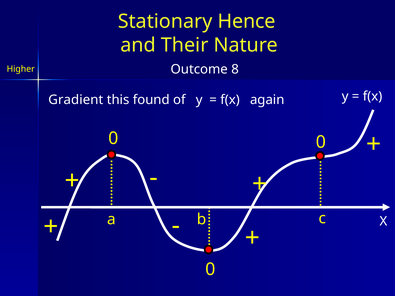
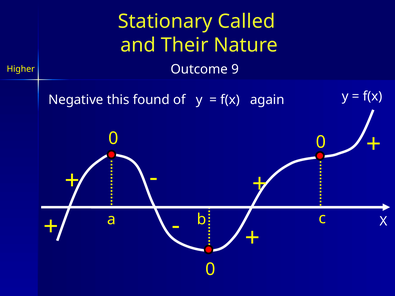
Hence: Hence -> Called (246, 21)
8: 8 -> 9 (235, 69)
Gradient: Gradient -> Negative (76, 100)
